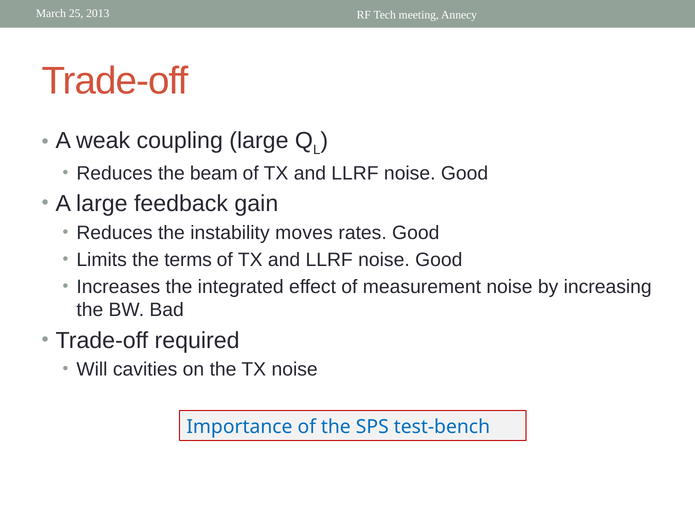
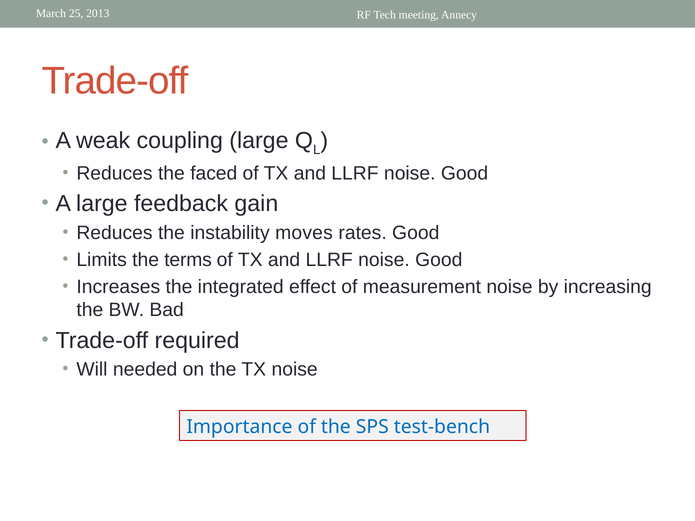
beam: beam -> faced (214, 174)
cavities: cavities -> needed (145, 370)
